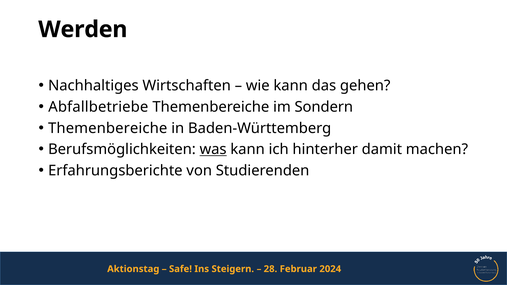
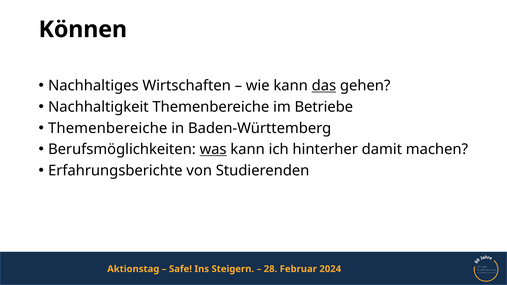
Werden: Werden -> Können (83, 29)
das underline: none -> present (324, 86)
Abfallbetriebe: Abfallbetriebe -> Nachhaltigkeit (98, 107)
Sondern: Sondern -> Betriebe (324, 107)
